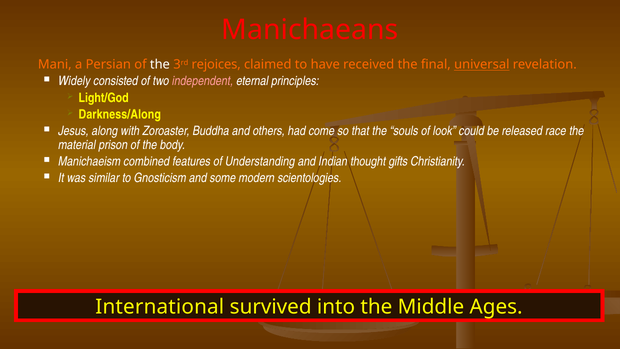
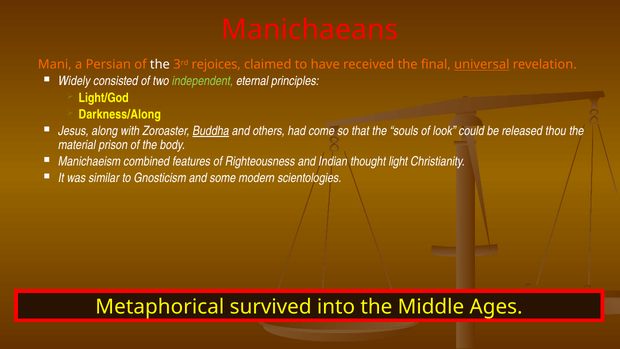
independent colour: pink -> light green (203, 81)
Buddha underline: none -> present (211, 131)
race: race -> thou (556, 131)
Understanding: Understanding -> Righteousness (260, 161)
gifts: gifts -> light (398, 161)
International: International -> Metaphorical (160, 307)
